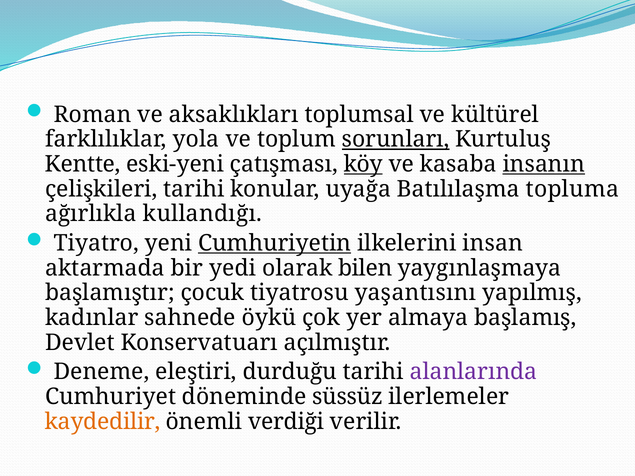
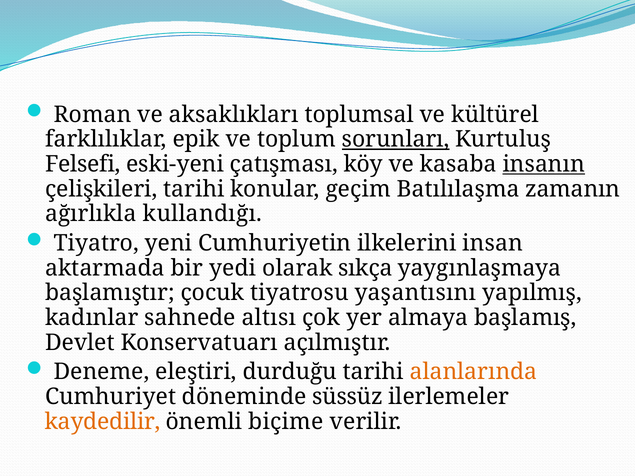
yola: yola -> epik (196, 139)
Kentte: Kentte -> Felsefi (83, 164)
köy underline: present -> none (363, 164)
uyağa: uyağa -> geçim (358, 189)
topluma: topluma -> zamanın (573, 189)
Cumhuriyetin underline: present -> none (275, 243)
bilen: bilen -> sıkça (365, 268)
öykü: öykü -> altısı (269, 318)
alanlarında colour: purple -> orange (473, 372)
verdiği: verdiği -> biçime (286, 422)
